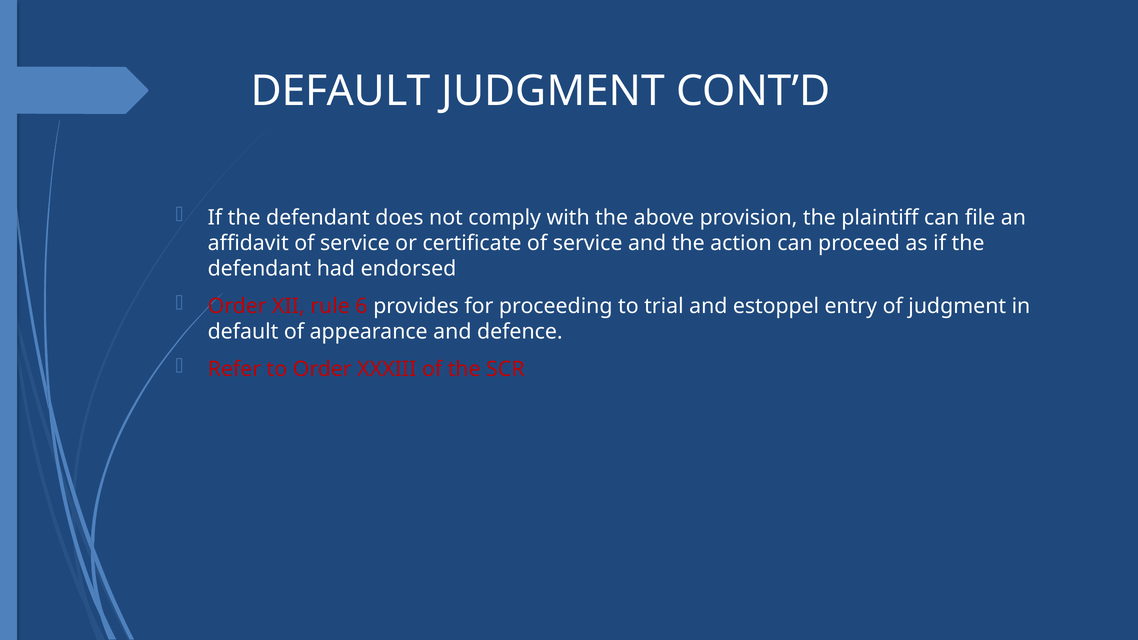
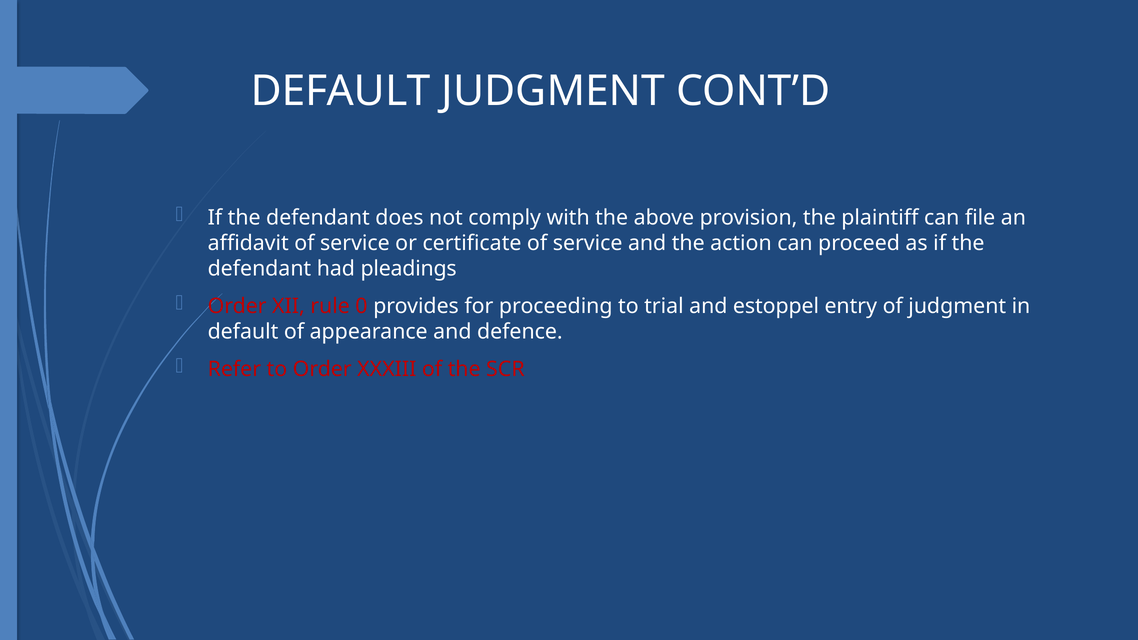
endorsed: endorsed -> pleadings (409, 269)
6: 6 -> 0 (361, 306)
